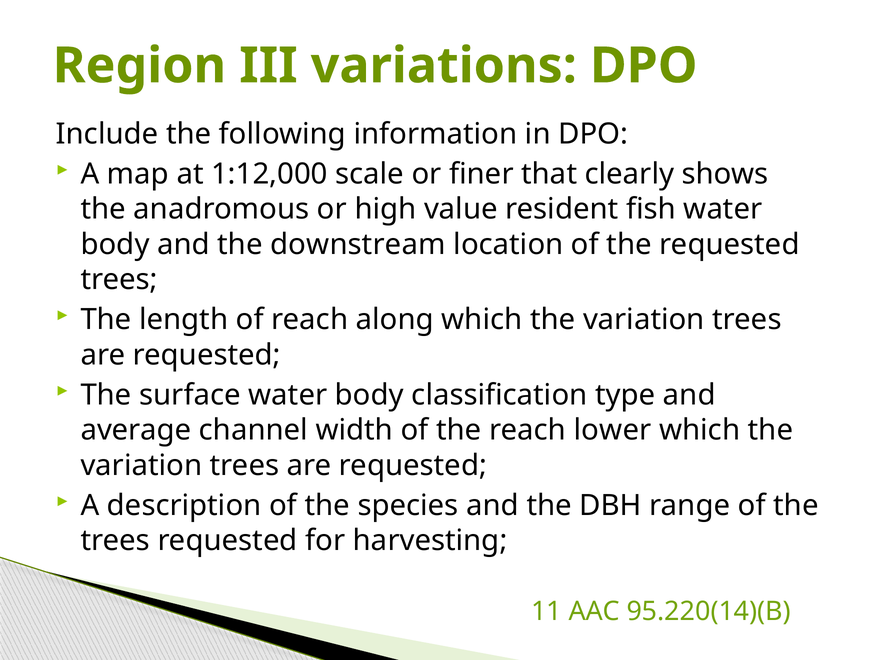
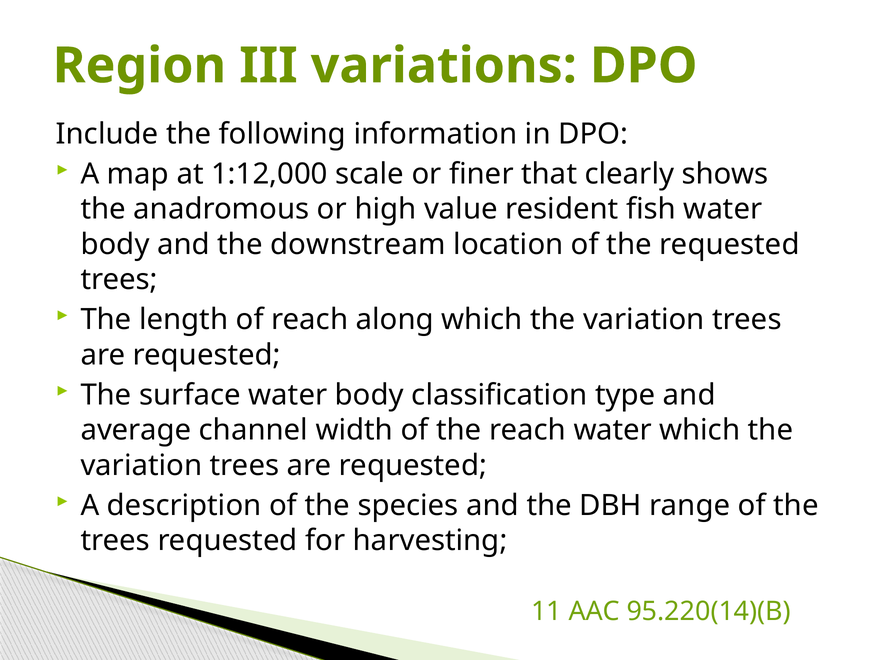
reach lower: lower -> water (613, 431)
